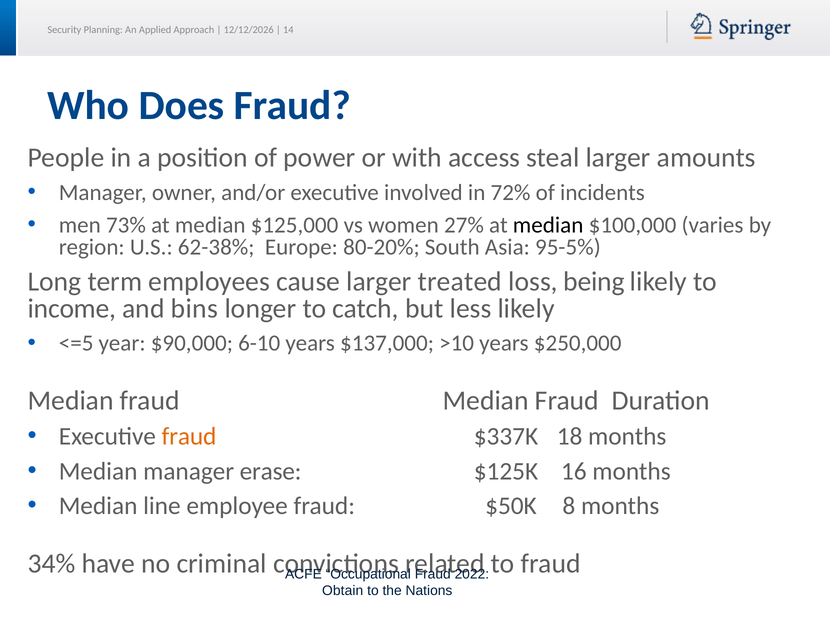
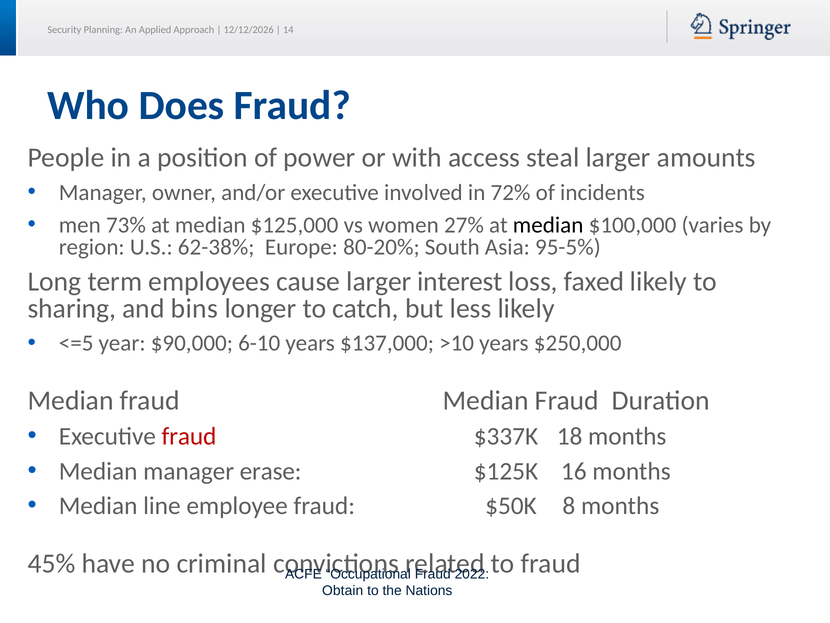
treated: treated -> interest (460, 282)
being: being -> faxed (594, 282)
income: income -> sharing (72, 308)
fraud colour: orange -> red (189, 436)
34%: 34% -> 45% (52, 563)
